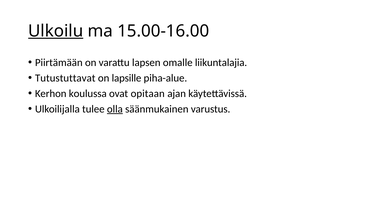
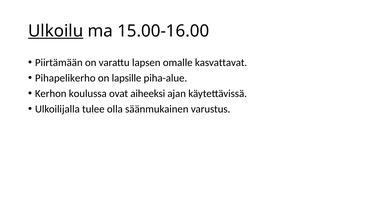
liikuntalajia: liikuntalajia -> kasvattavat (221, 62)
Tutustuttavat: Tutustuttavat -> Pihapelikerho (65, 78)
opitaan: opitaan -> aiheeksi (148, 93)
olla underline: present -> none (115, 109)
